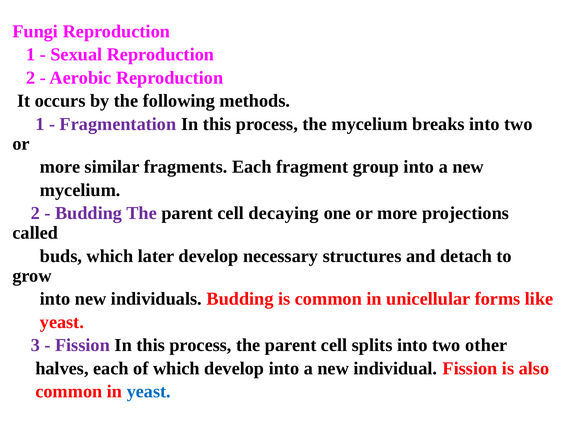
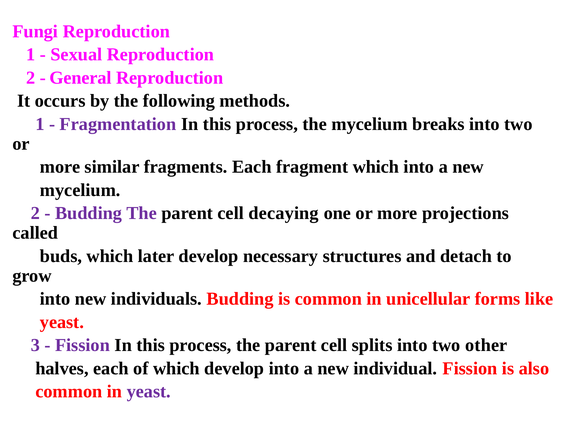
Aerobic: Aerobic -> General (80, 78)
fragment group: group -> which (376, 167)
yeast colour: blue -> purple (149, 392)
